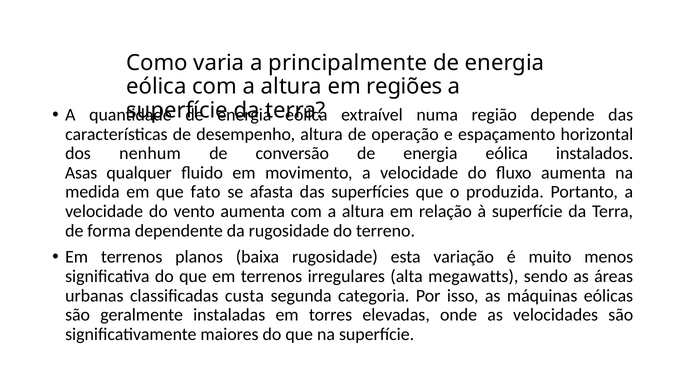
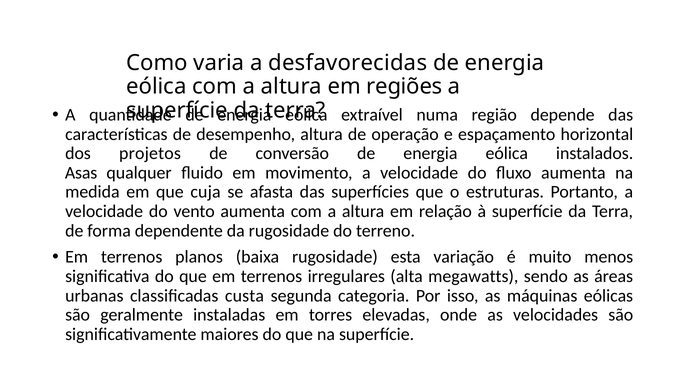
principalmente: principalmente -> desfavorecidas (348, 63)
nenhum: nenhum -> projetos (150, 153)
fato: fato -> cuja (206, 192)
produzida: produzida -> estruturas (505, 192)
